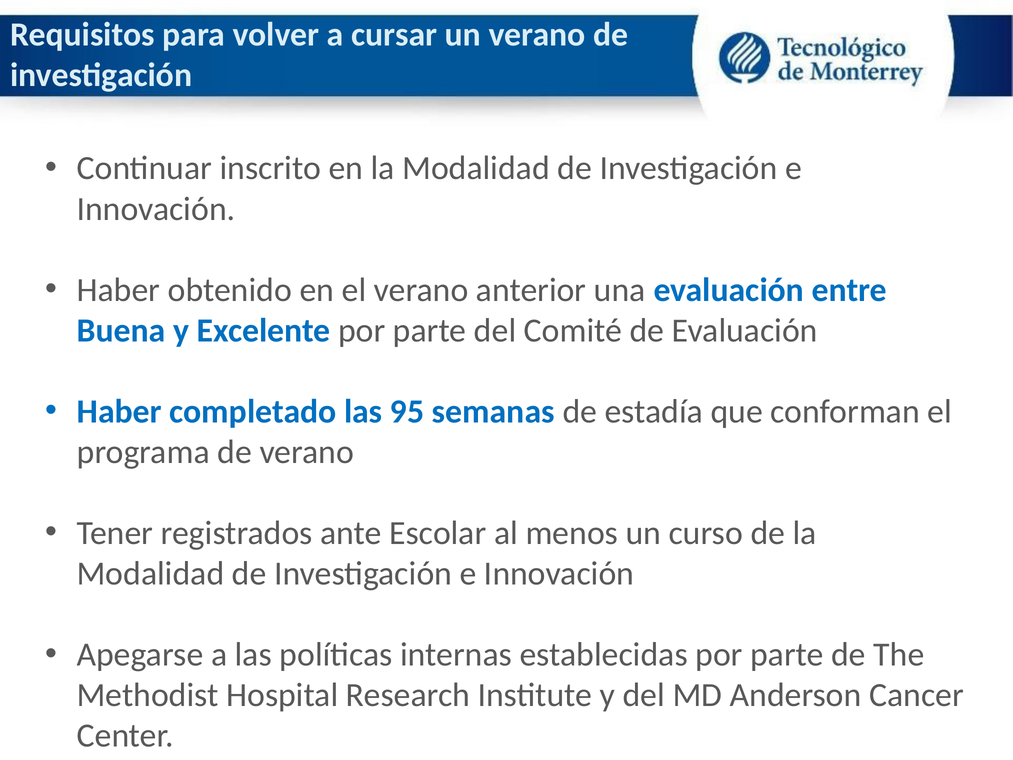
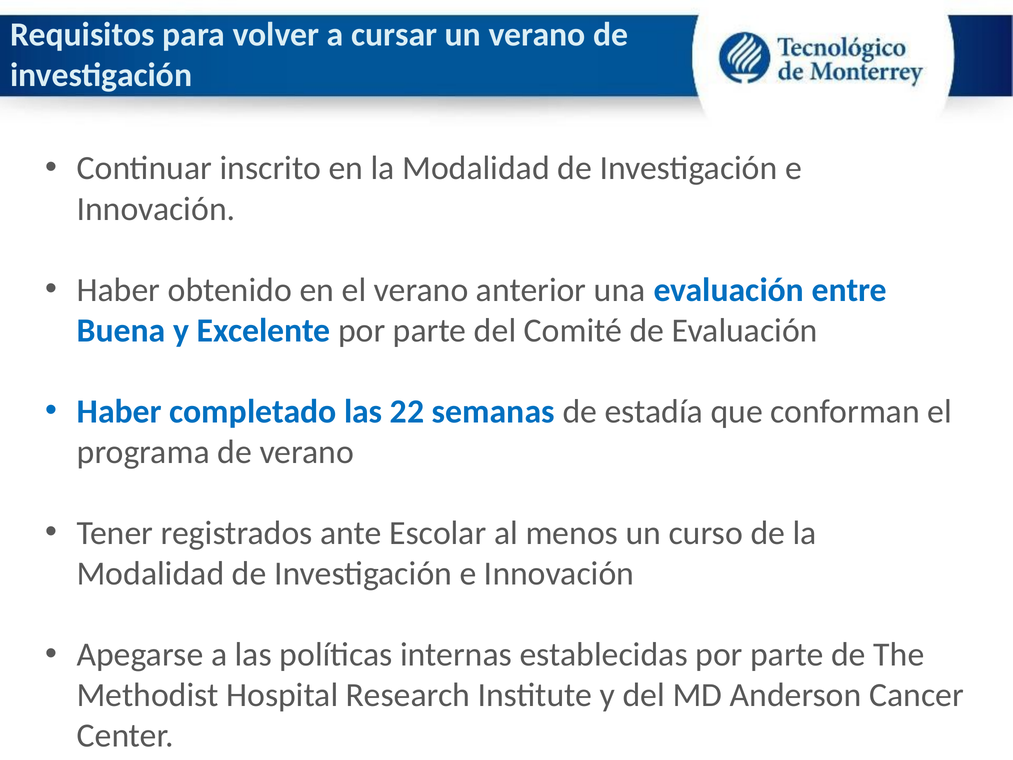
95: 95 -> 22 (407, 411)
